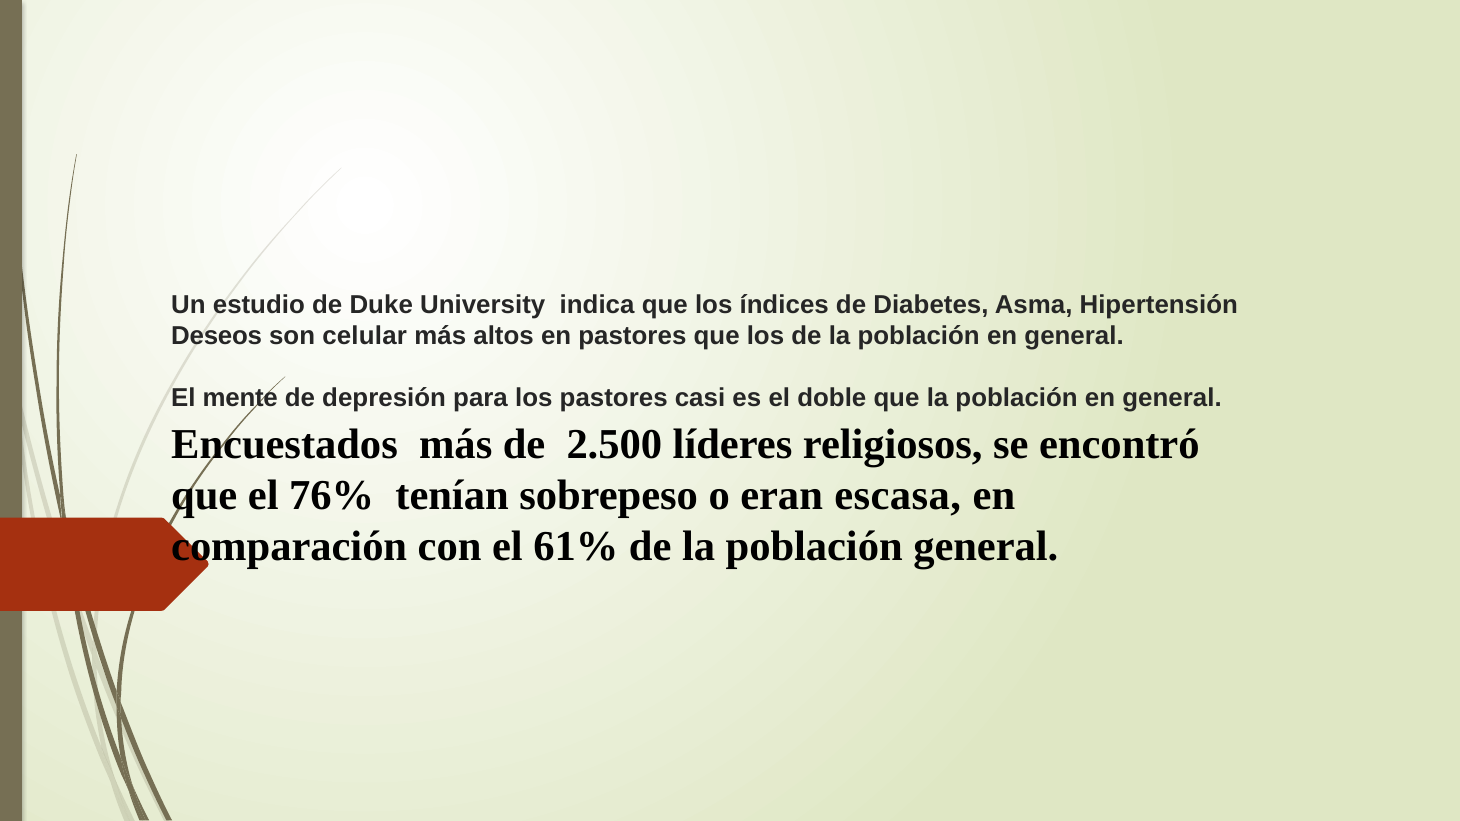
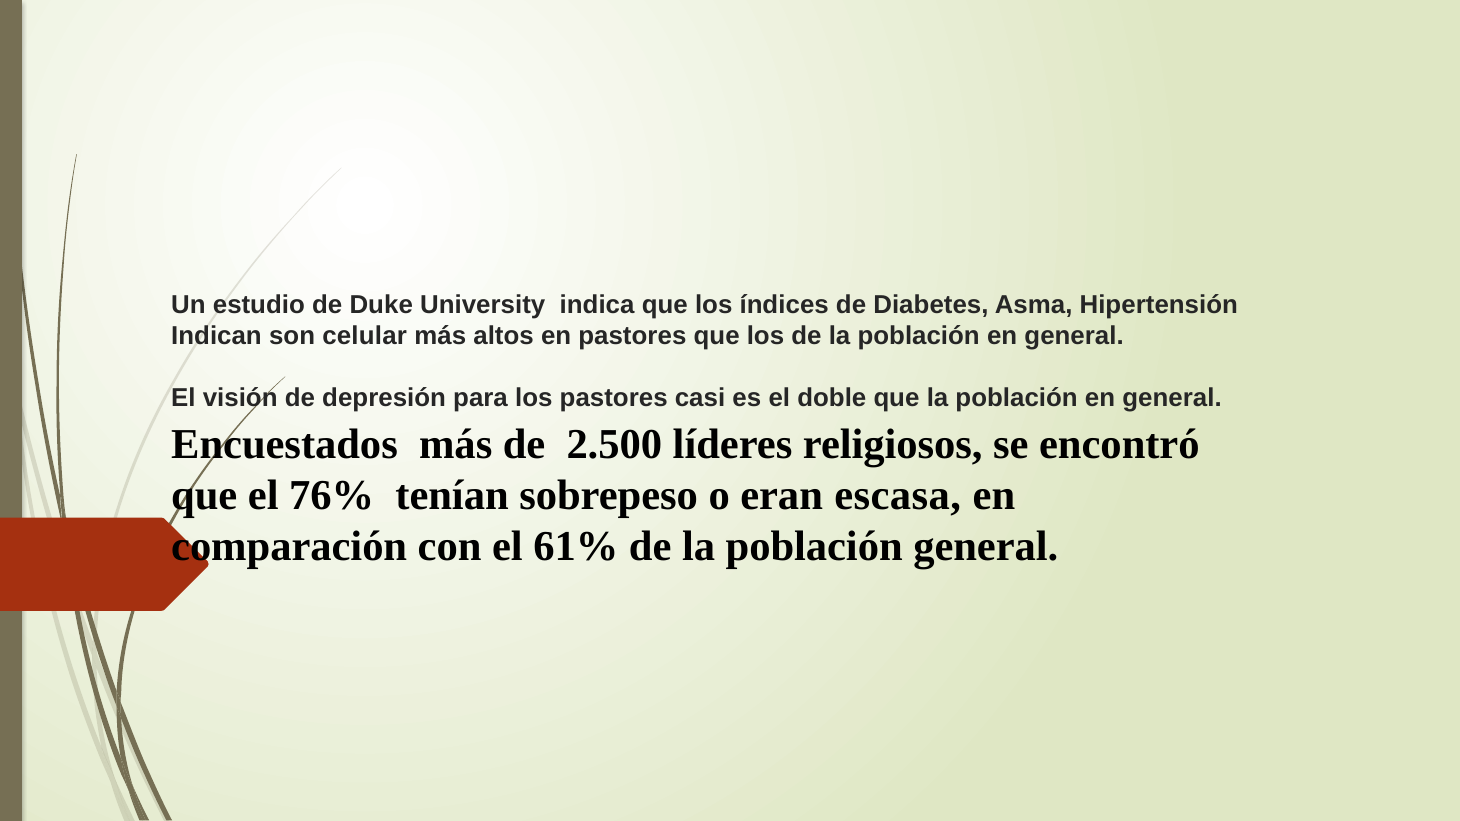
Deseos: Deseos -> Indican (217, 336)
mente: mente -> visión (240, 398)
